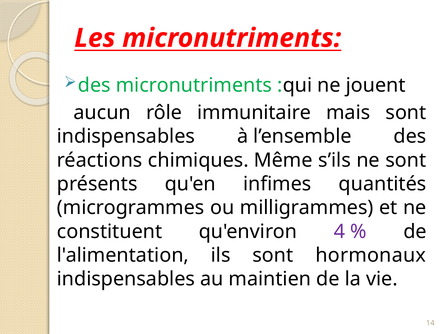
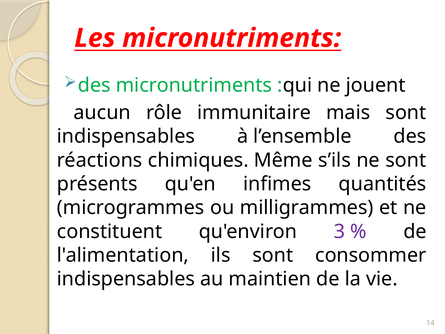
4: 4 -> 3 (340, 231)
hormonaux: hormonaux -> consommer (371, 255)
